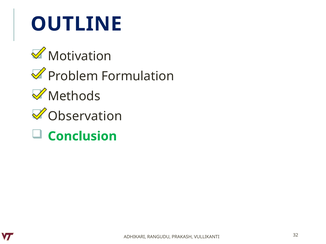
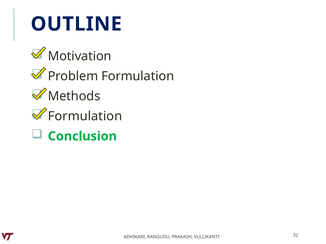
Observation: Observation -> Formulation (85, 116)
